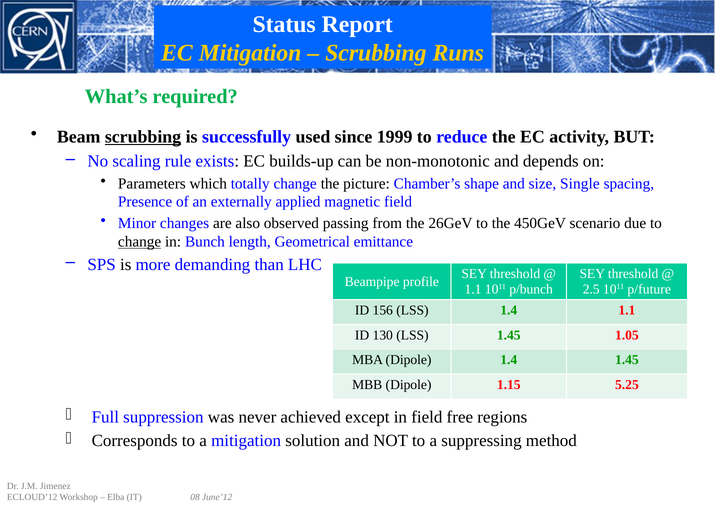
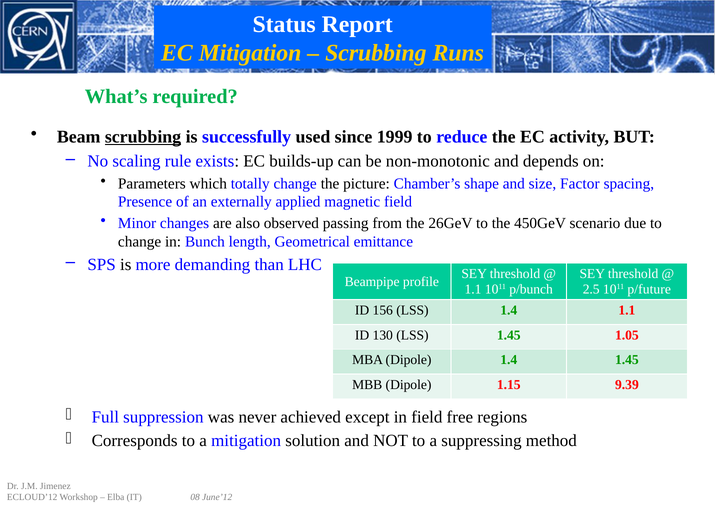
Single: Single -> Factor (580, 183)
change underline: present -> none (140, 241)
5.25: 5.25 -> 9.39 (627, 384)
